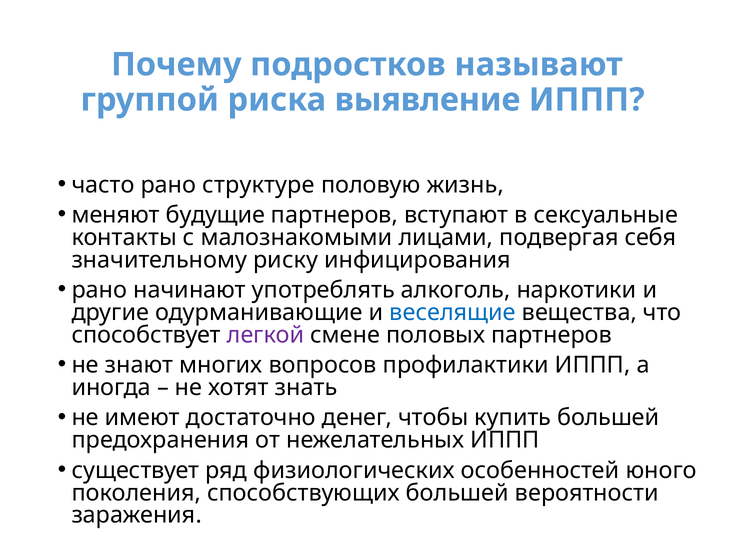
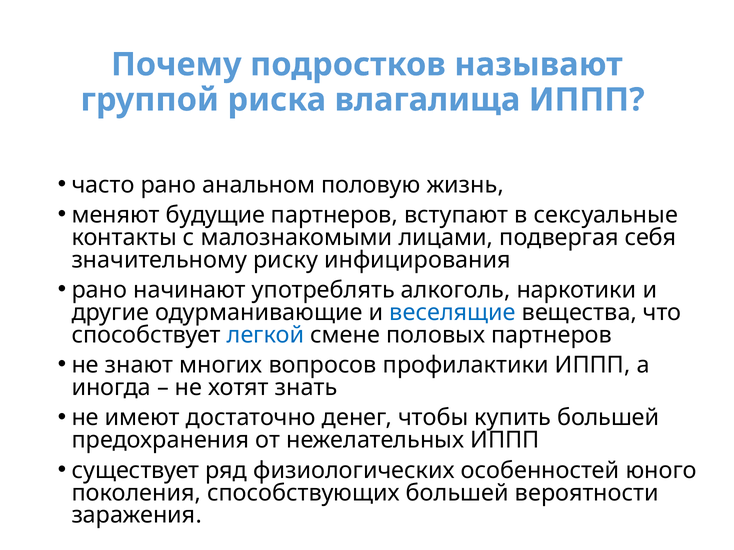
выявление: выявление -> влагалища (427, 100)
структуре: структуре -> анальном (259, 185)
легкой colour: purple -> blue (266, 335)
